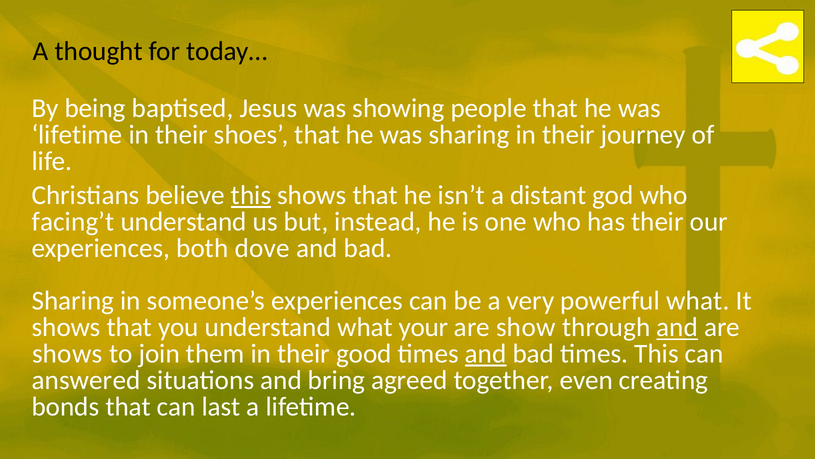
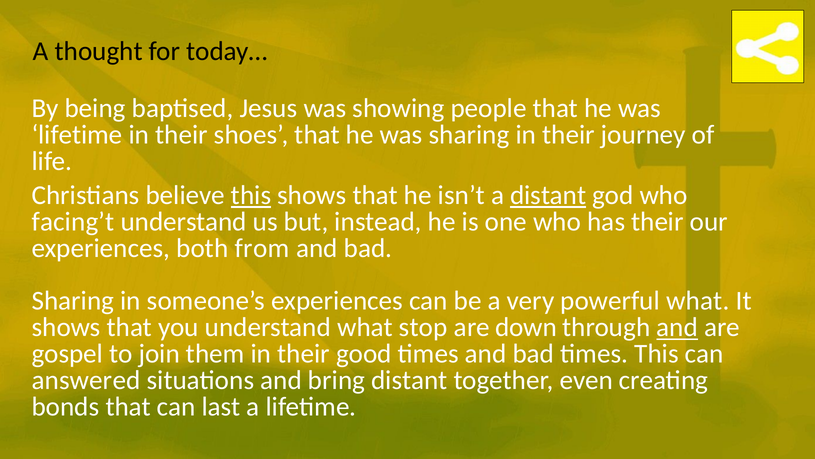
distant underline: none -> present (548, 195)
dove: dove -> from (262, 248)
your: your -> stop (423, 327)
show: show -> down (526, 327)
shows: shows -> gospel (67, 353)
and underline: present -> none (486, 353)
bring agreed: agreed -> distant (409, 380)
